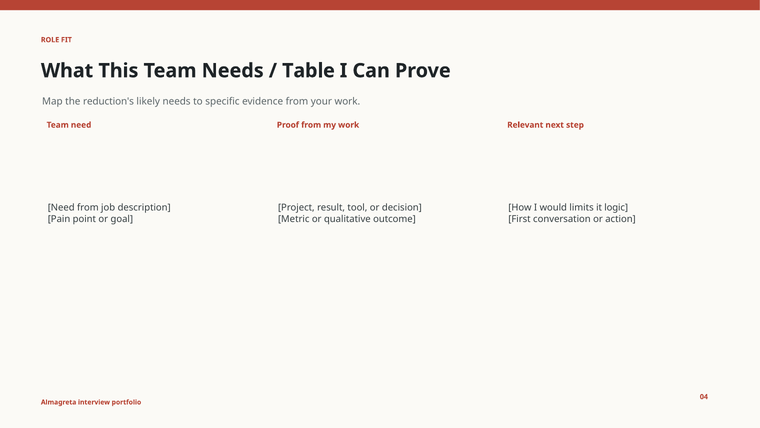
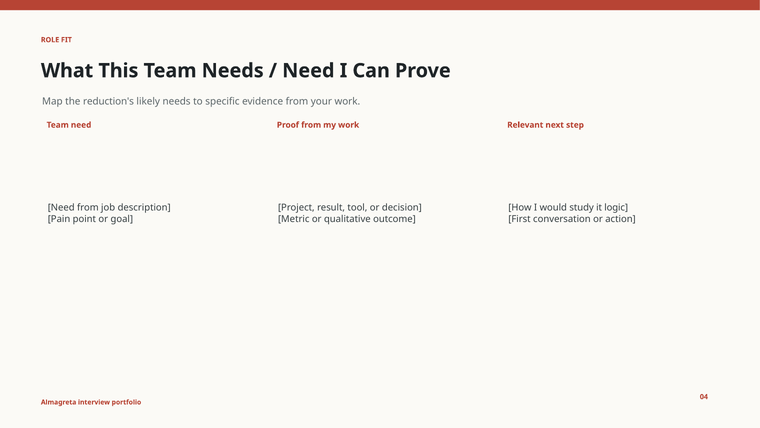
Table: Table -> Need (308, 71)
limits: limits -> study (582, 207)
